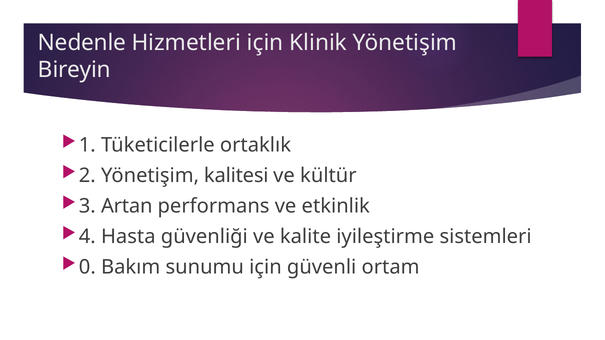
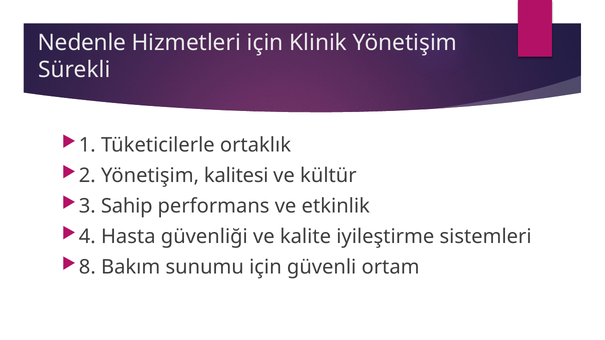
Bireyin: Bireyin -> Sürekli (74, 70)
Artan: Artan -> Sahip (127, 206)
0: 0 -> 8 (87, 267)
